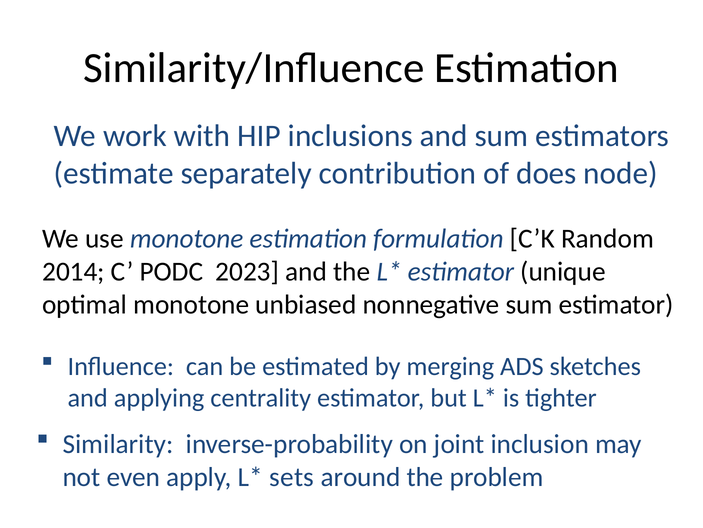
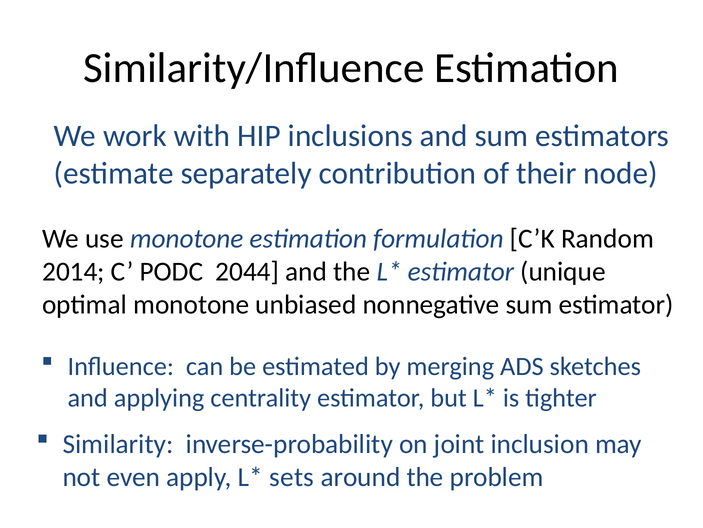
does: does -> their (546, 173)
2023: 2023 -> 2044 (247, 271)
